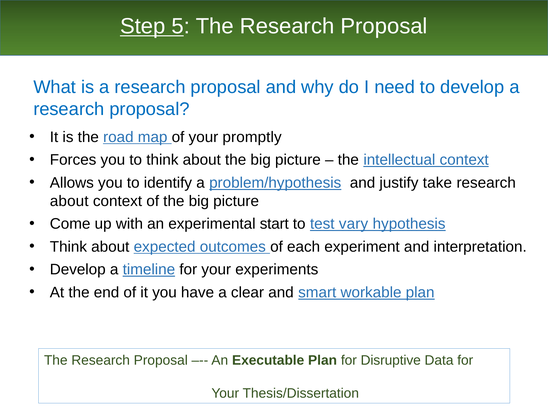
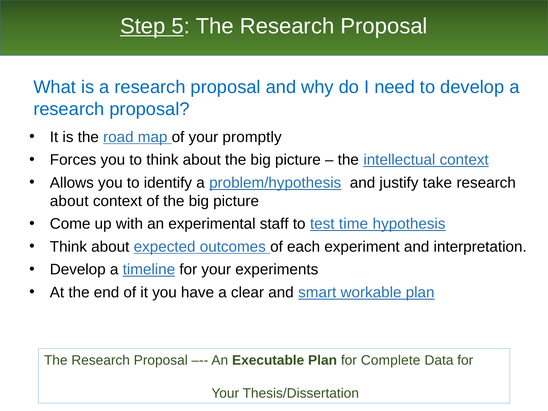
start: start -> staff (274, 224)
vary: vary -> time (354, 224)
Disruptive: Disruptive -> Complete (391, 360)
